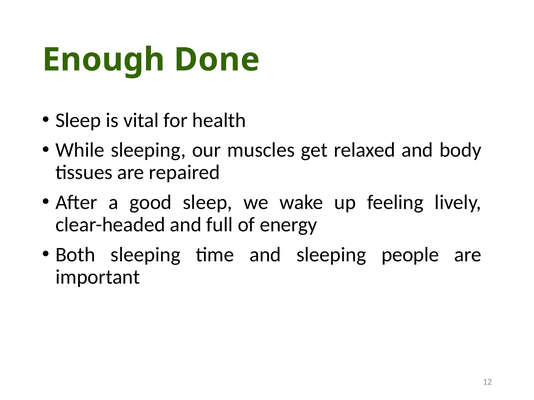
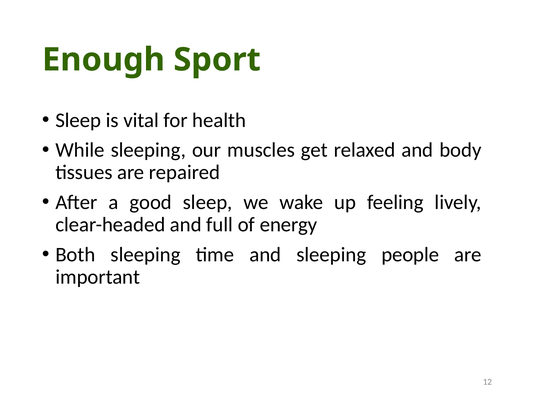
Done: Done -> Sport (217, 60)
